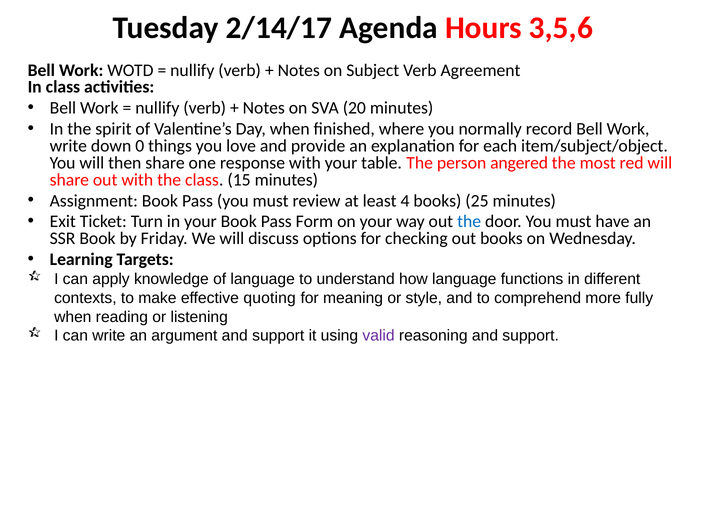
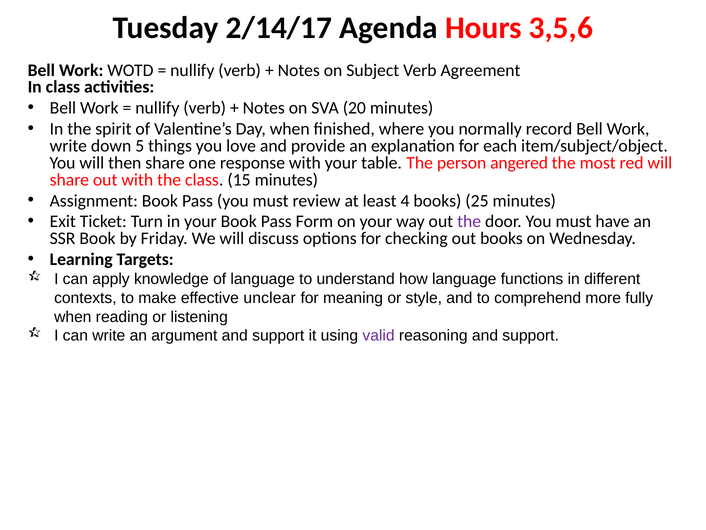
0: 0 -> 5 (140, 146)
the colour: blue -> purple (469, 221)
quoting: quoting -> unclear (270, 298)
